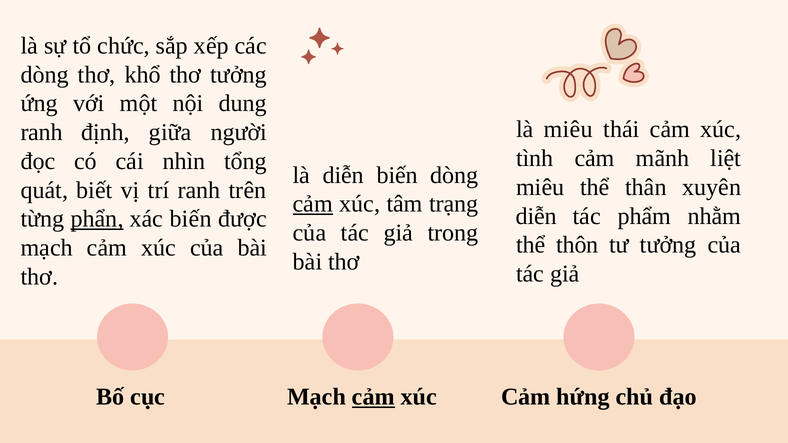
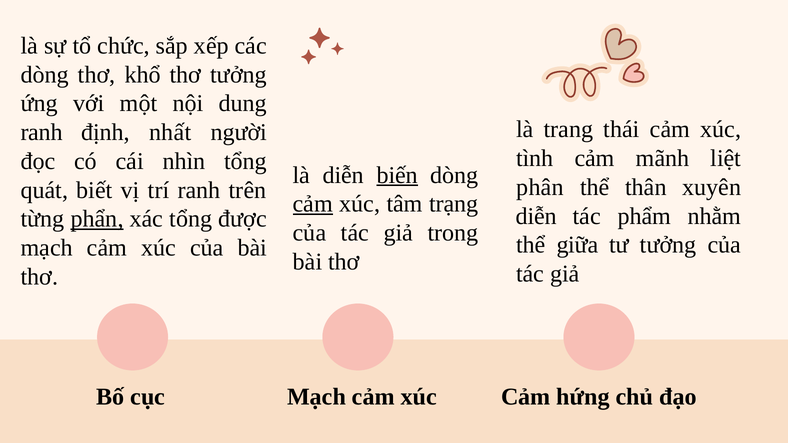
là miêu: miêu -> trang (568, 130)
giữa: giữa -> nhất (170, 132)
biến underline: none -> present (397, 175)
miêu: miêu -> phân (540, 187)
xác biến: biến -> tổng (191, 219)
thôn: thôn -> giữa (577, 245)
cảm underline: present -> none (373, 397)
